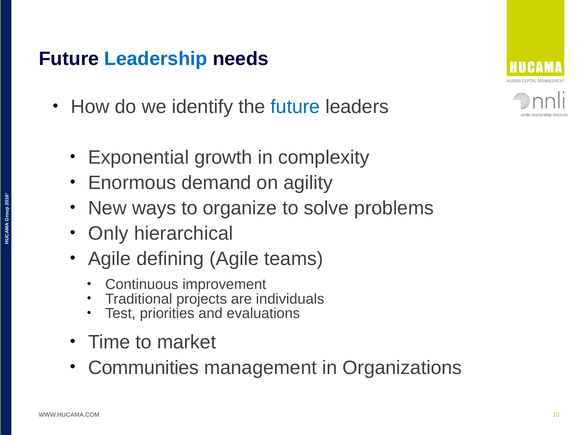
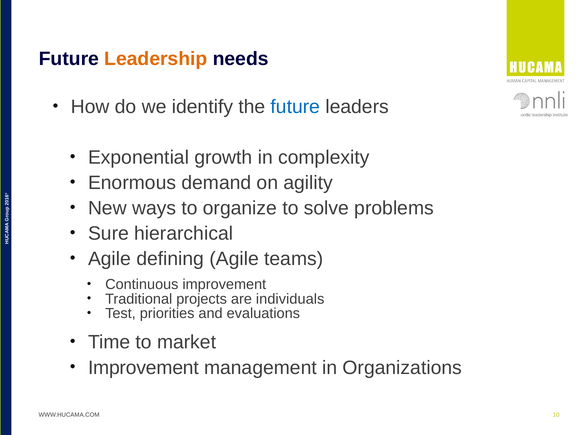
Leadership colour: blue -> orange (156, 59)
Only: Only -> Sure (108, 234)
Communities: Communities -> Improvement (143, 368)
